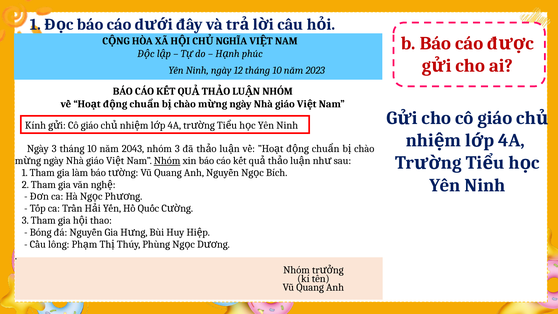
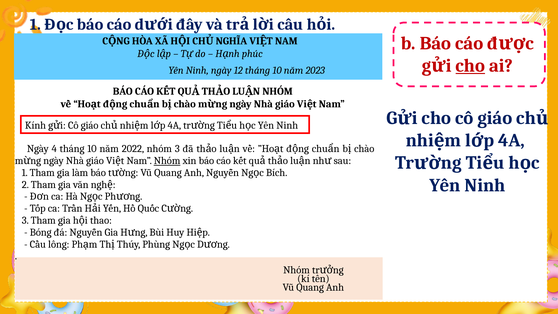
cho underline: none -> present (470, 65)
Ngày 3: 3 -> 4 (54, 149)
2043: 2043 -> 2022 (133, 149)
